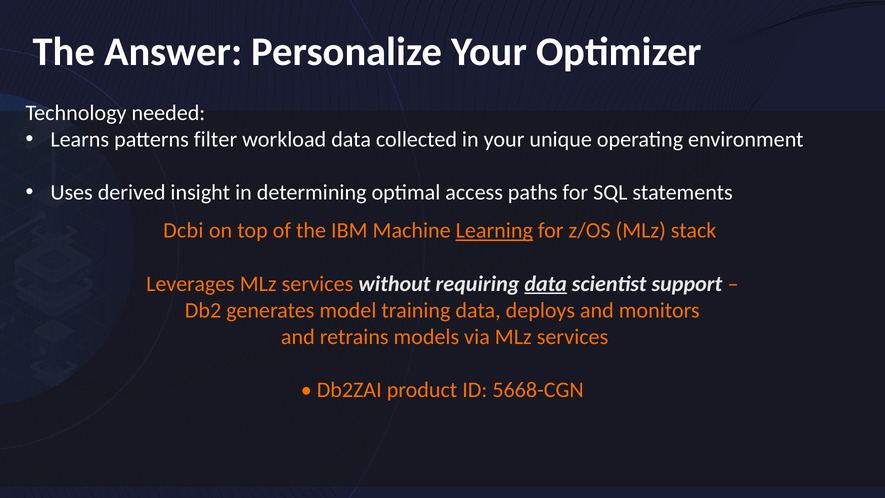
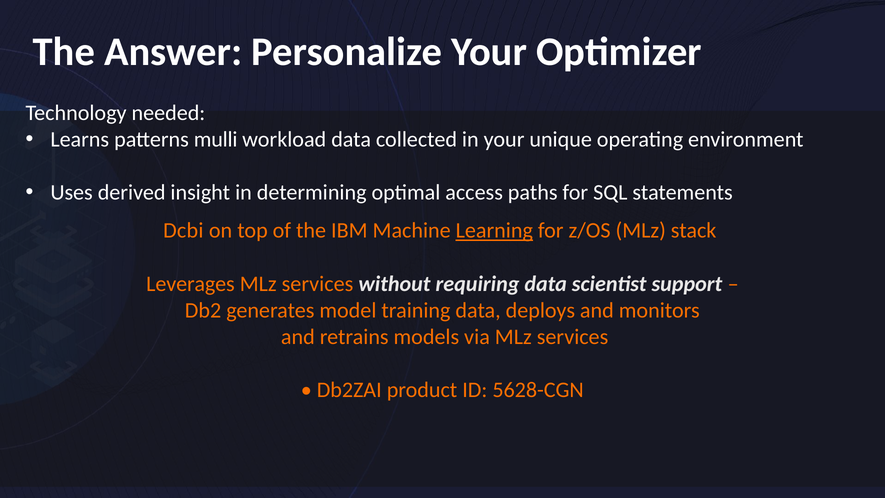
filter: filter -> mulli (216, 139)
data underline: present -> none (546, 284)
5668-CGN: 5668-CGN -> 5628-CGN (538, 390)
